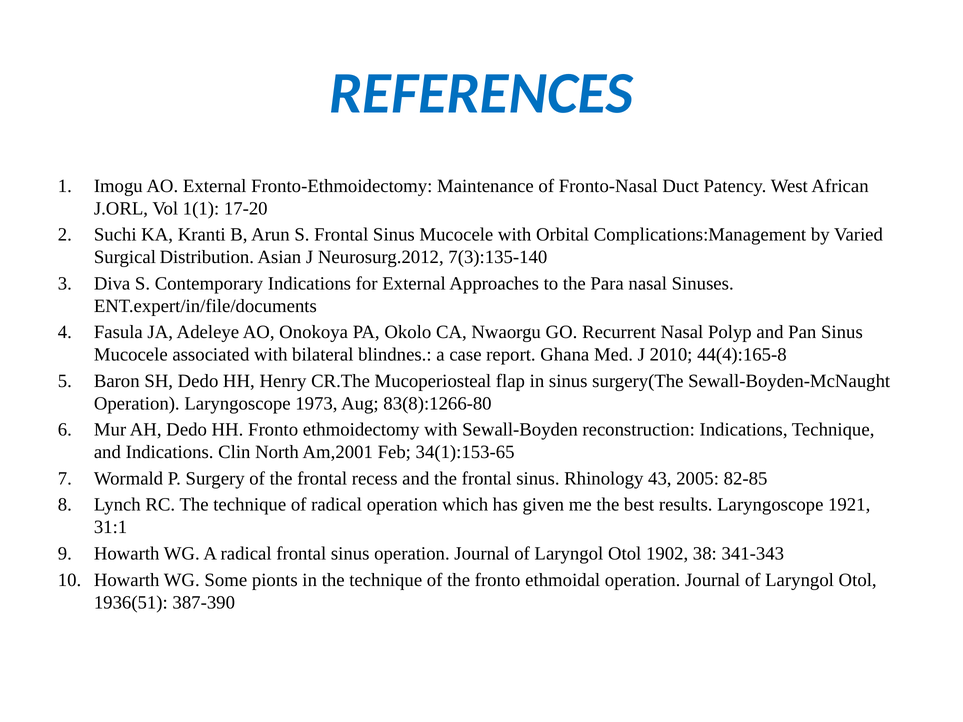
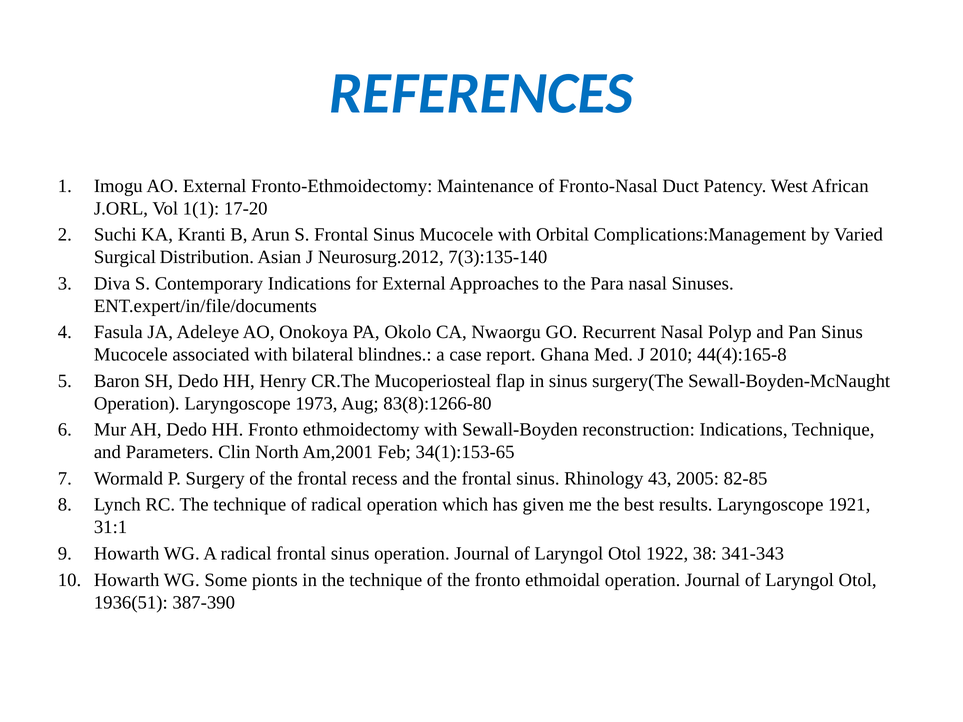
and Indications: Indications -> Parameters (170, 452)
1902: 1902 -> 1922 (667, 554)
